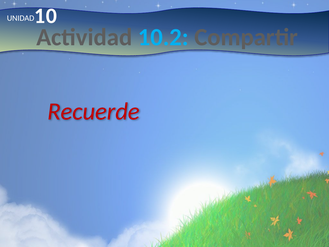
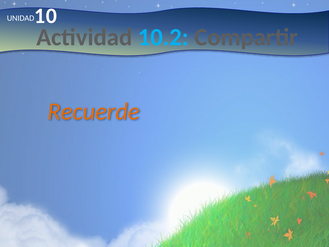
Recuerde colour: red -> orange (93, 111)
